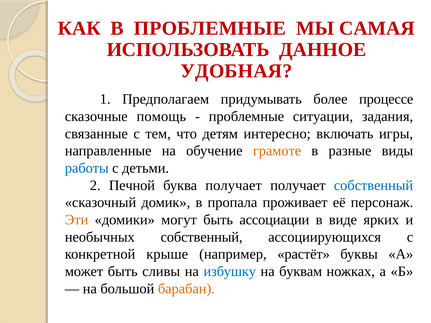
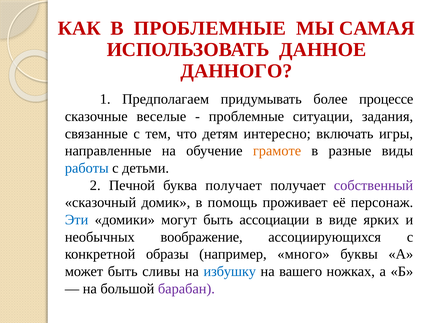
УДОБНАЯ: УДОБНАЯ -> ДАННОГО (237, 71)
помощь: помощь -> веселые (161, 117)
собственный colour: blue -> purple (373, 185)
пропала: пропала -> помощь (232, 203)
Эти colour: orange -> blue (77, 220)
необычных собственный: собственный -> воображение (202, 237)
крыше: крыше -> образы (167, 254)
растёт: растёт -> много (303, 254)
буквам: буквам -> вашего (301, 272)
барабан colour: orange -> purple (186, 289)
